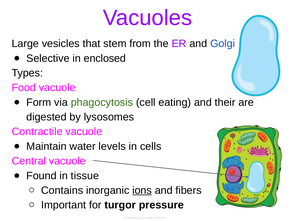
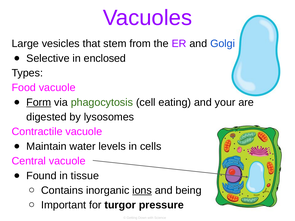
Form underline: none -> present (39, 102)
their: their -> your (225, 102)
fibers: fibers -> being (189, 191)
